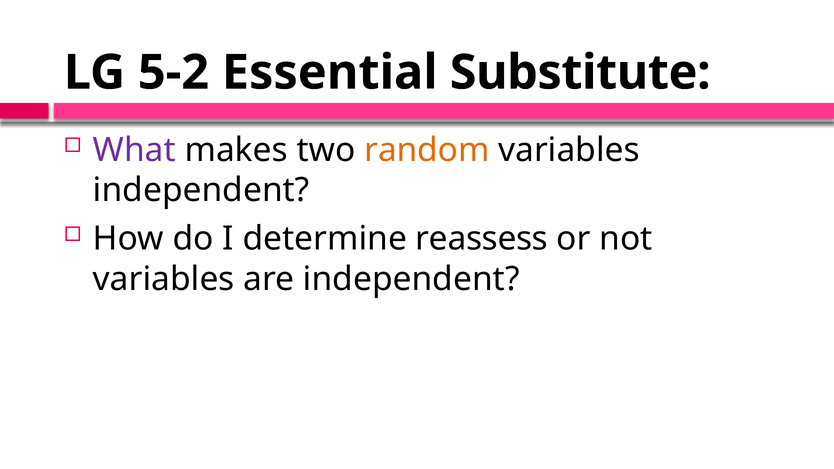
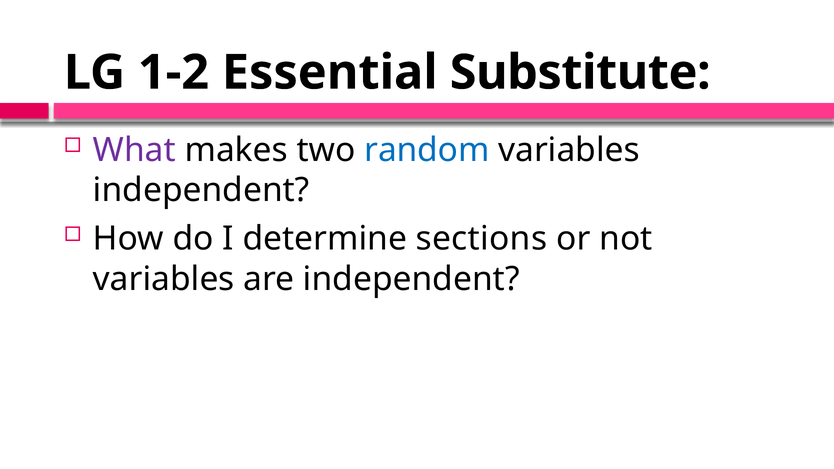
5-2: 5-2 -> 1-2 (173, 73)
random colour: orange -> blue (427, 150)
reassess: reassess -> sections (481, 239)
